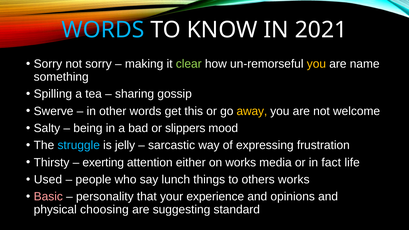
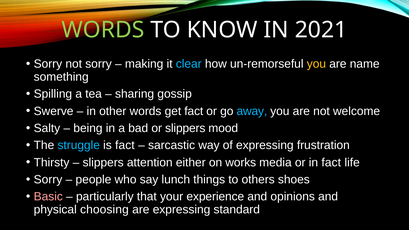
WORDS colour: light blue -> light green (103, 30)
clear colour: light green -> light blue (189, 64)
get this: this -> fact (194, 111)
away colour: yellow -> light blue (252, 111)
is jelly: jelly -> fact (125, 145)
exerting: exerting -> slippers (103, 163)
Used: Used -> Sorry (48, 180)
others works: works -> shoes (294, 180)
personality: personality -> particularly (105, 197)
are suggesting: suggesting -> expressing (182, 210)
